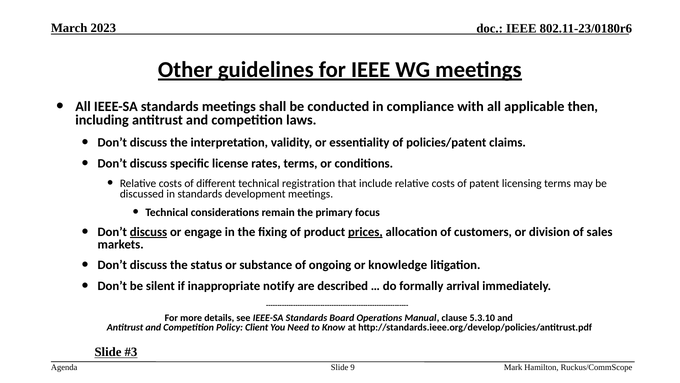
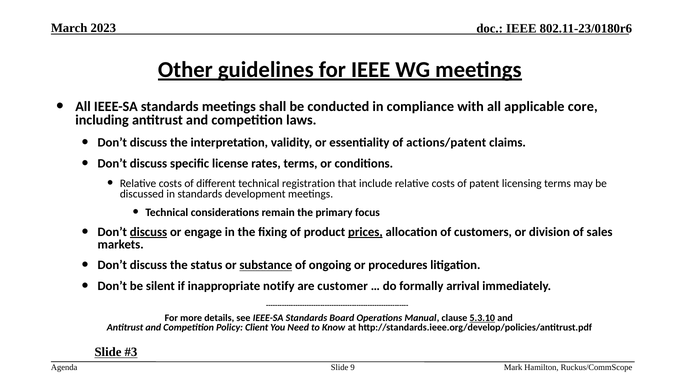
then: then -> core (583, 106)
policies/patent: policies/patent -> actions/patent (446, 142)
substance underline: none -> present (266, 265)
knowledge: knowledge -> procedures (398, 265)
described: described -> customer (343, 286)
5.3.10 underline: none -> present (482, 318)
